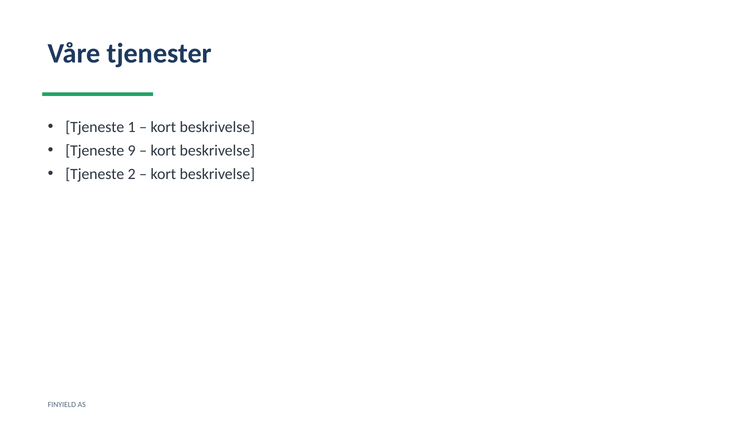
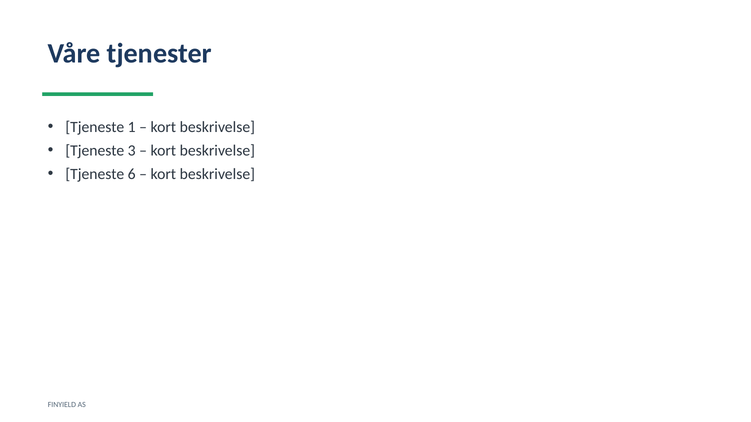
9: 9 -> 3 (132, 151)
2: 2 -> 6 (132, 174)
